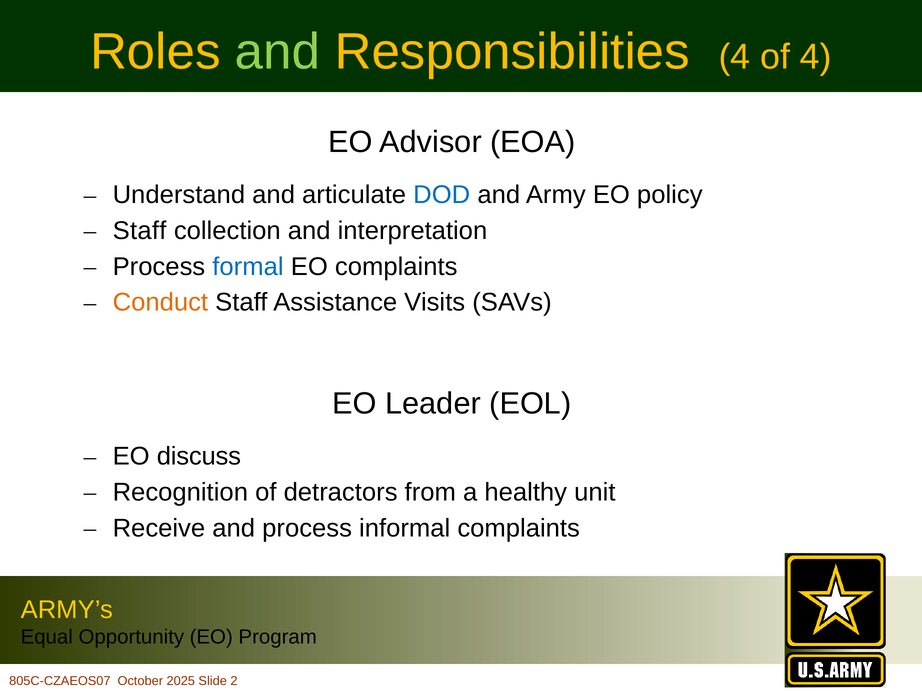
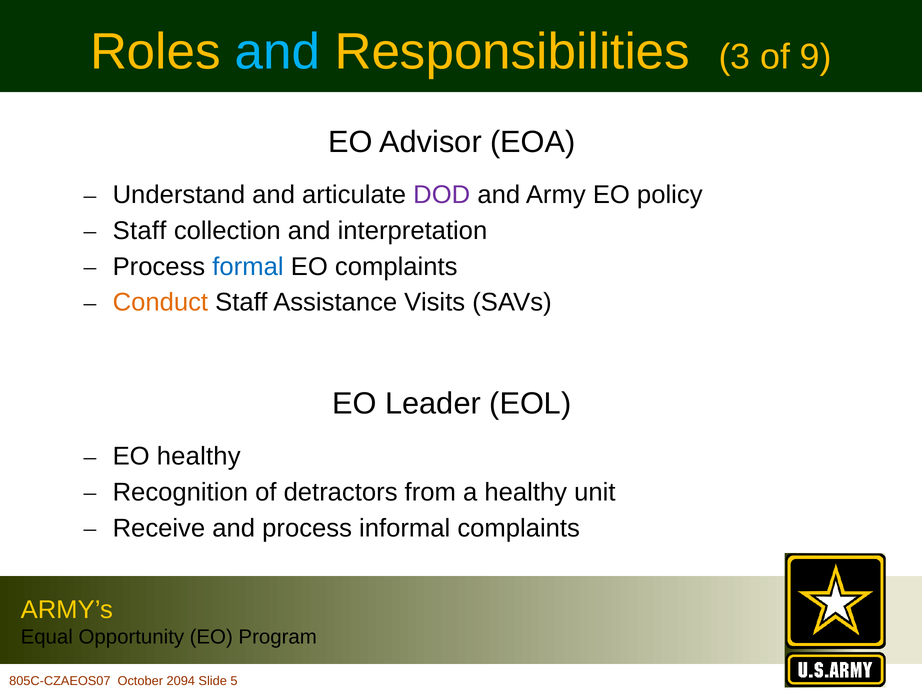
and colour: light green -> light blue (278, 52)
Responsibilities 4: 4 -> 3 (734, 57)
of 4: 4 -> 9 (816, 57)
DOD colour: blue -> purple (442, 195)
EO discuss: discuss -> healthy (199, 457)
2025: 2025 -> 2094 (181, 682)
2: 2 -> 5 (234, 682)
